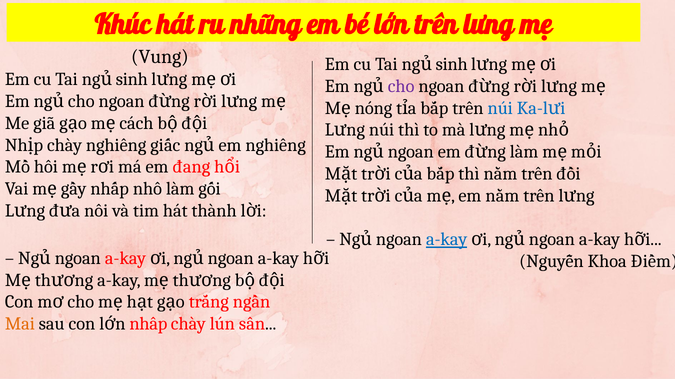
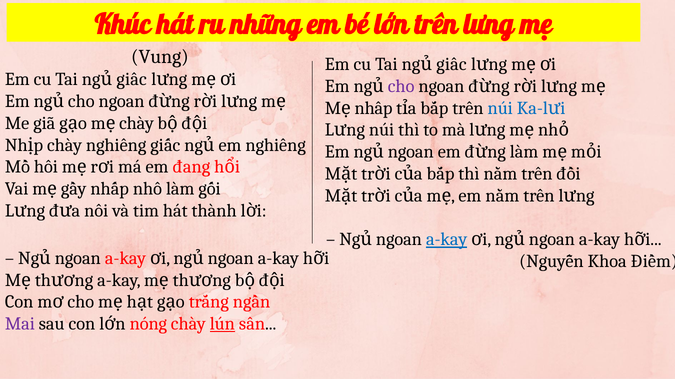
sinh: sinh -> giấc (451, 64)
sinh: sinh -> giấc (132, 80)
nóng: nóng -> nhấp (374, 108)
cách: cách -> chày (137, 123)
Mai colour: orange -> purple (20, 324)
nhấp: nhấp -> nóng (148, 324)
lún underline: none -> present (222, 324)
